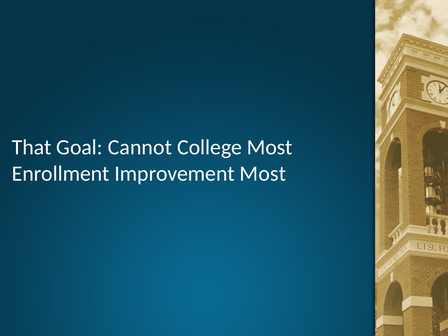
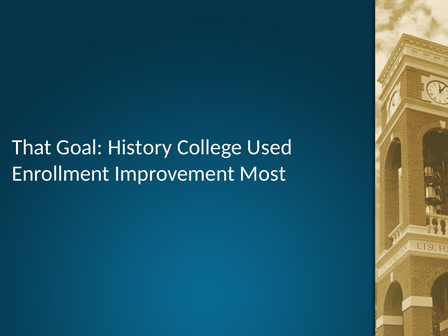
Cannot: Cannot -> History (140, 147)
College Most: Most -> Used (270, 147)
